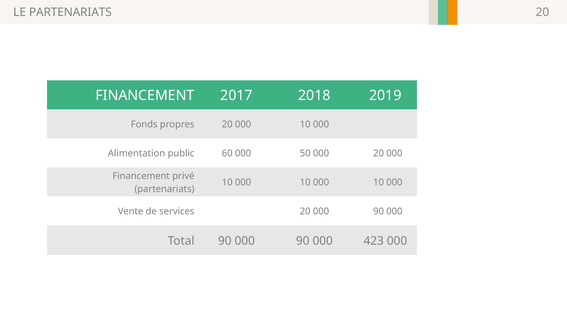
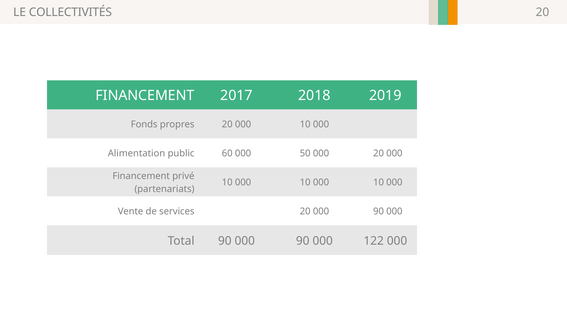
LE PARTENARIATS: PARTENARIATS -> COLLECTIVITÉS (70, 12)
423: 423 -> 122 (374, 241)
